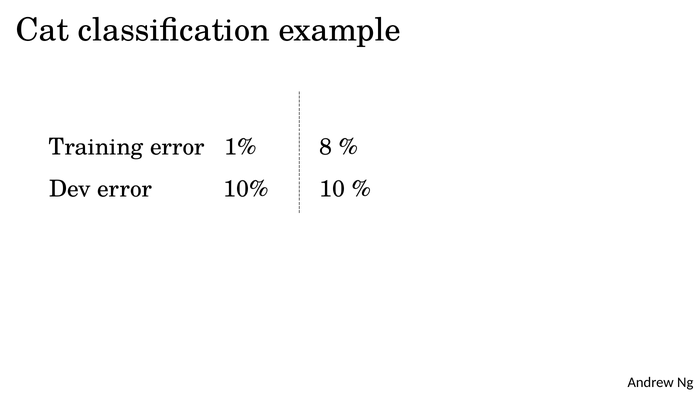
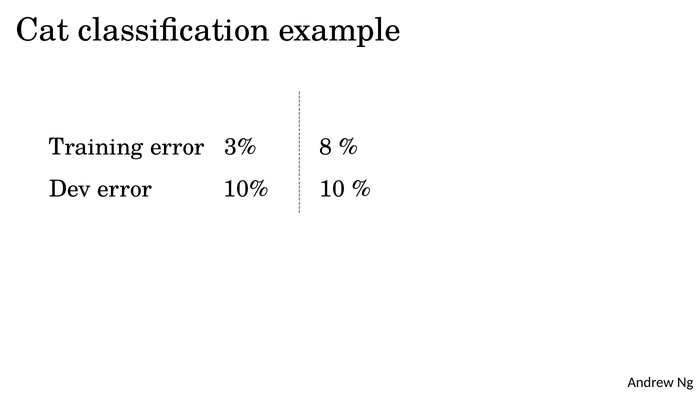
1%: 1% -> 3% (240, 147)
